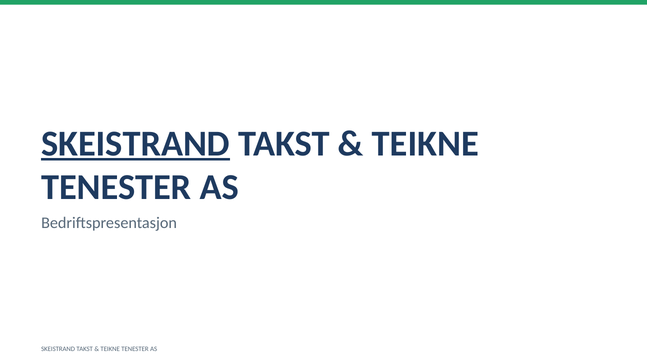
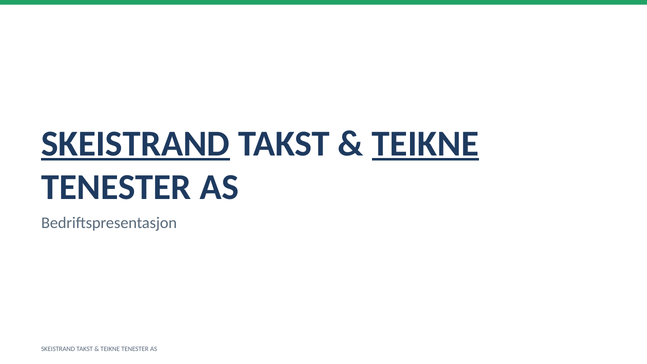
TEIKNE underline: none -> present (425, 143)
